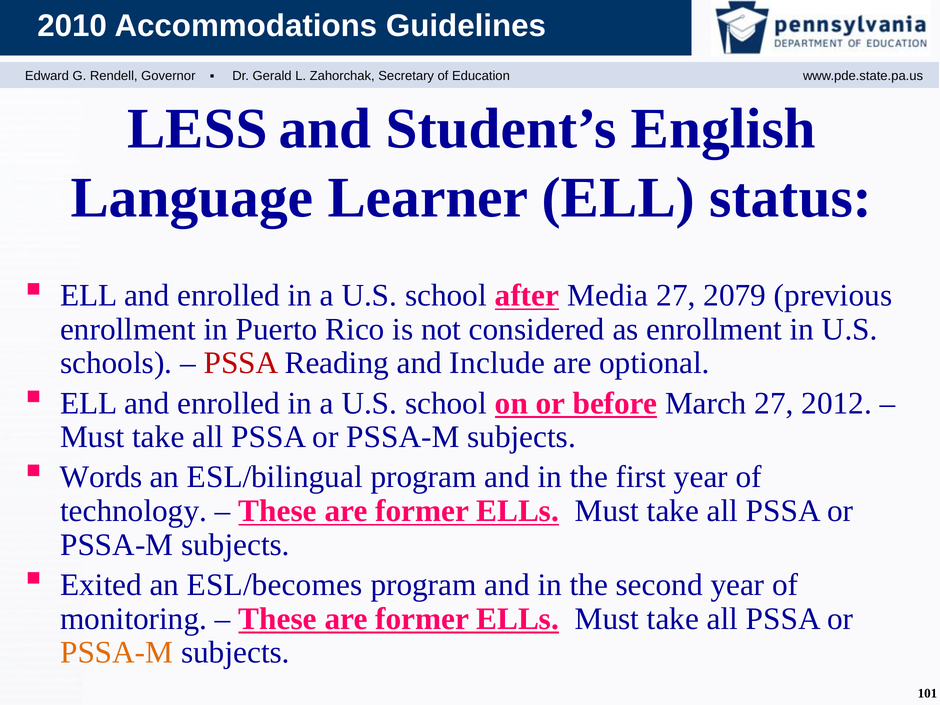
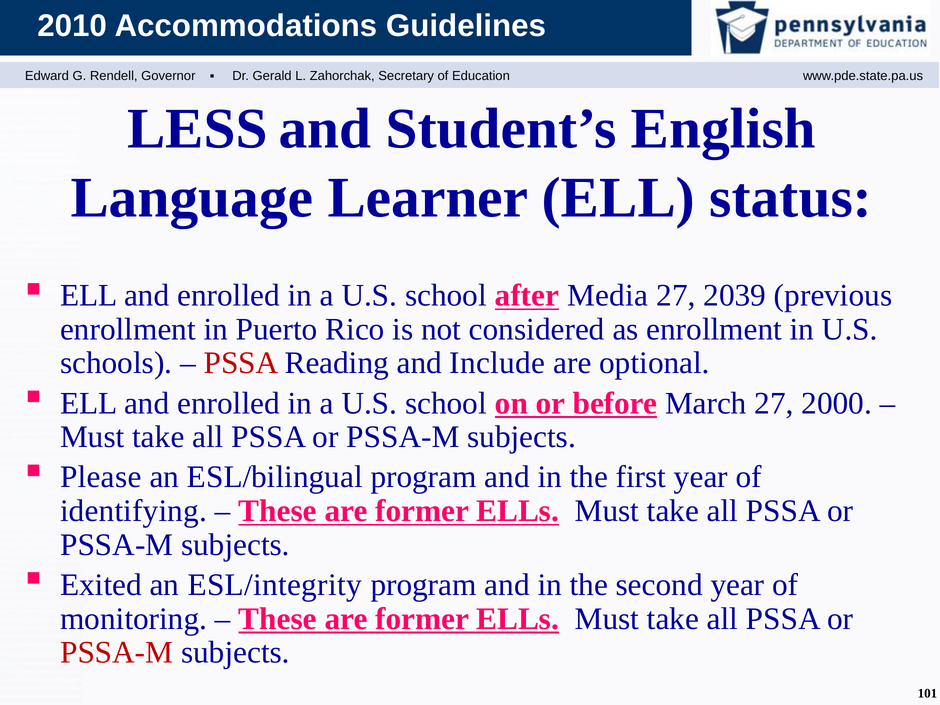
2079: 2079 -> 2039 (735, 295)
2012: 2012 -> 2000 (837, 403)
Words: Words -> Please (101, 477)
technology: technology -> identifying (134, 511)
ESL/becomes: ESL/becomes -> ESL/integrity (275, 585)
PSSA-M colour: orange -> red (117, 653)
